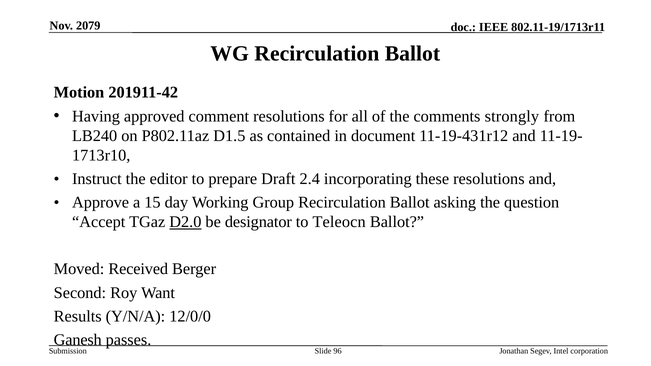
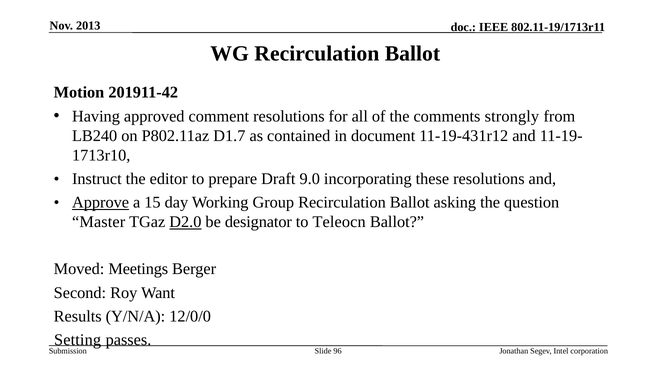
2079: 2079 -> 2013 (88, 26)
D1.5: D1.5 -> D1.7 (229, 136)
2.4: 2.4 -> 9.0 (310, 179)
Approve underline: none -> present (101, 203)
Accept: Accept -> Master (99, 222)
Received: Received -> Meetings (138, 269)
Ganesh: Ganesh -> Setting (78, 340)
